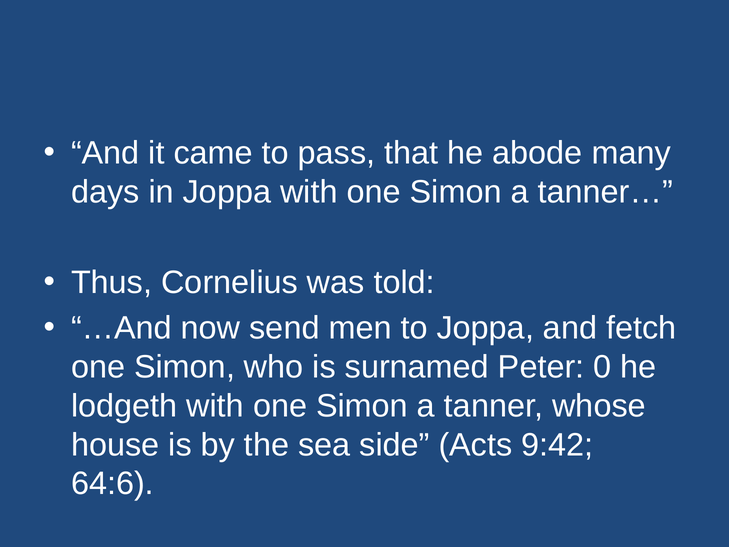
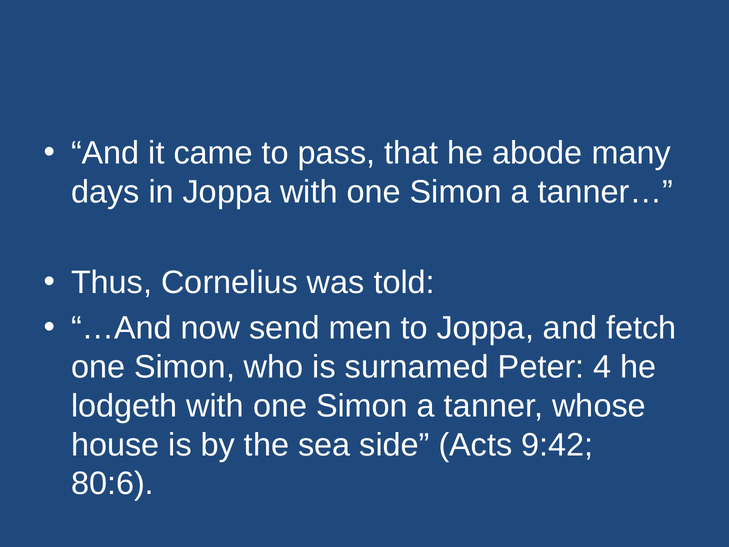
0: 0 -> 4 (602, 367)
64:6: 64:6 -> 80:6 (113, 484)
